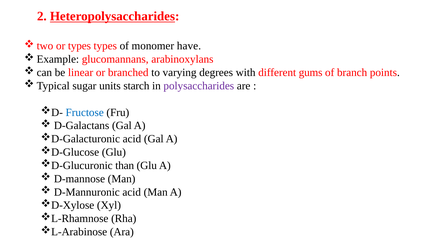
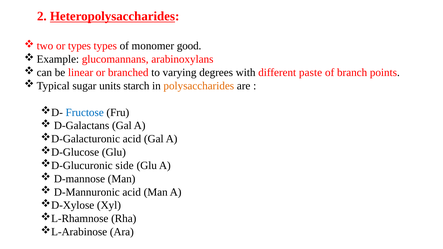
have: have -> good (189, 46)
gums: gums -> paste (311, 73)
polysaccharides colour: purple -> orange (199, 86)
than: than -> side (125, 166)
